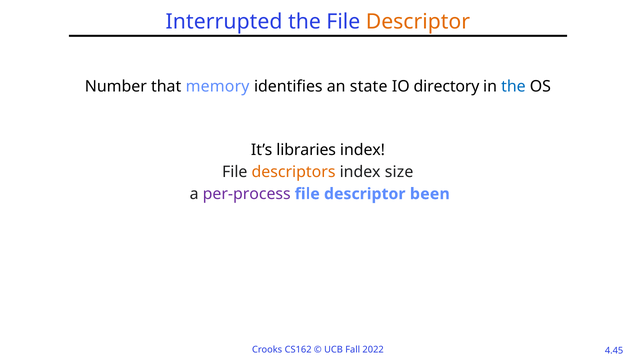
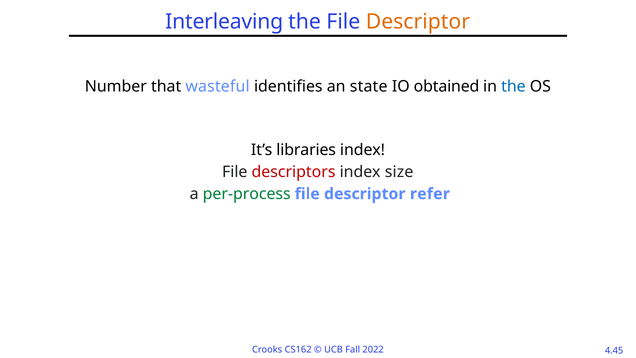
Interrupted: Interrupted -> Interleaving (224, 22)
memory: memory -> wasteful (218, 86)
directory: directory -> obtained (447, 86)
descriptors colour: orange -> red (294, 172)
per-process colour: purple -> green (247, 194)
been: been -> refer (430, 194)
